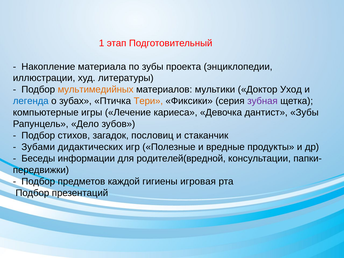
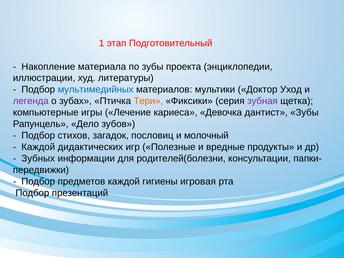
мультимедийных colour: orange -> blue (96, 90)
легенда colour: blue -> purple (31, 101)
стаканчик: стаканчик -> молочный (206, 136)
Зубами: Зубами -> Каждой (38, 147)
Беседы: Беседы -> Зубных (38, 158)
родителей(вредной: родителей(вредной -> родителей(болезни (181, 158)
